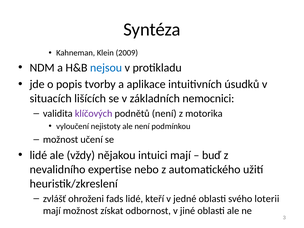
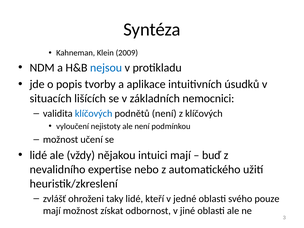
klíčových colour: purple -> blue (94, 114)
z motorika: motorika -> klíčových (204, 114)
fads: fads -> taky (115, 199)
loterii: loterii -> pouze (267, 199)
